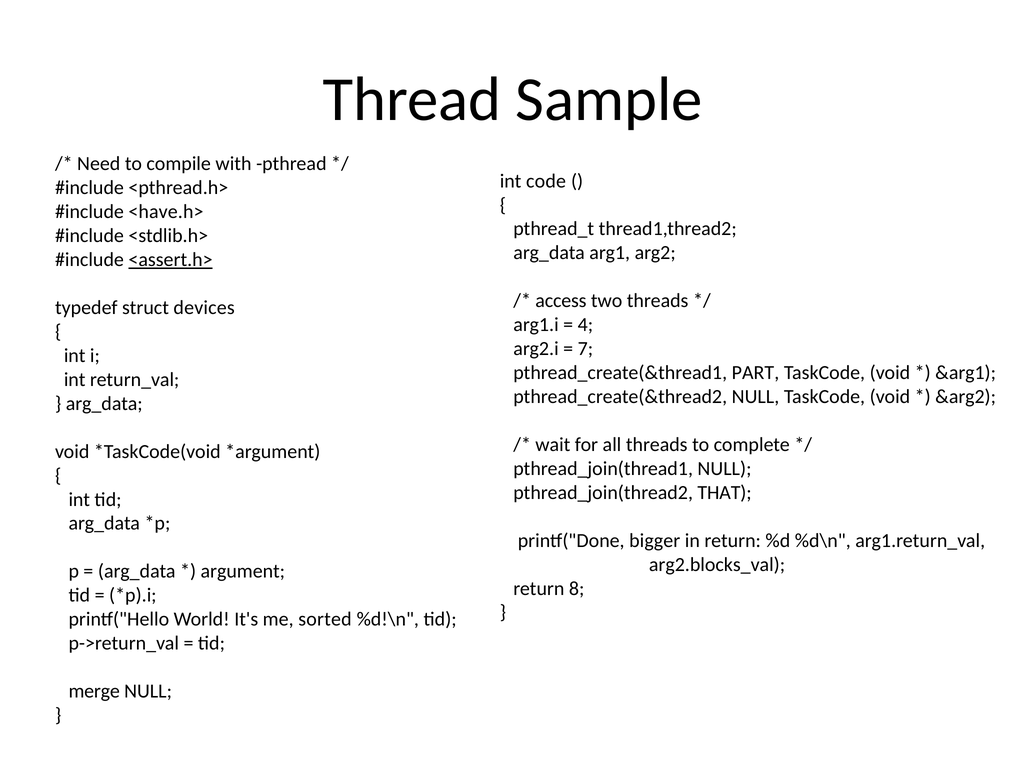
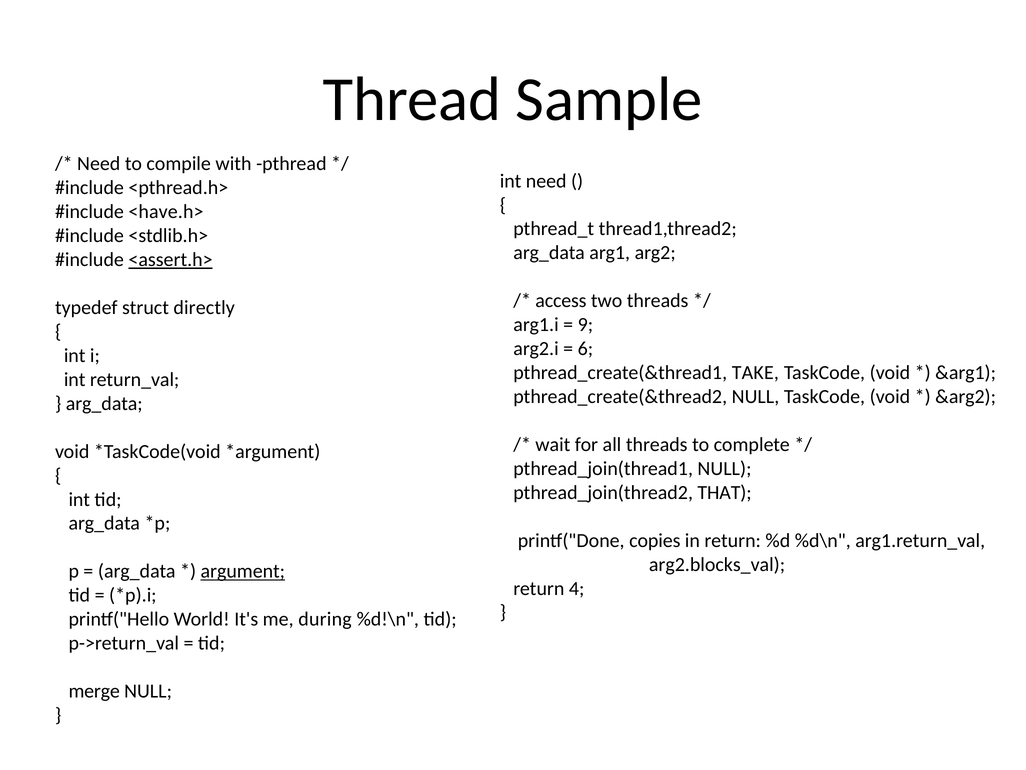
int code: code -> need (546, 181)
devices: devices -> directly (204, 307)
4: 4 -> 9 (585, 325)
7: 7 -> 6 (585, 349)
PART: PART -> TAKE (755, 372)
bigger: bigger -> copies (655, 540)
argument underline: none -> present (243, 571)
8: 8 -> 4 (577, 588)
sorted: sorted -> during (325, 619)
